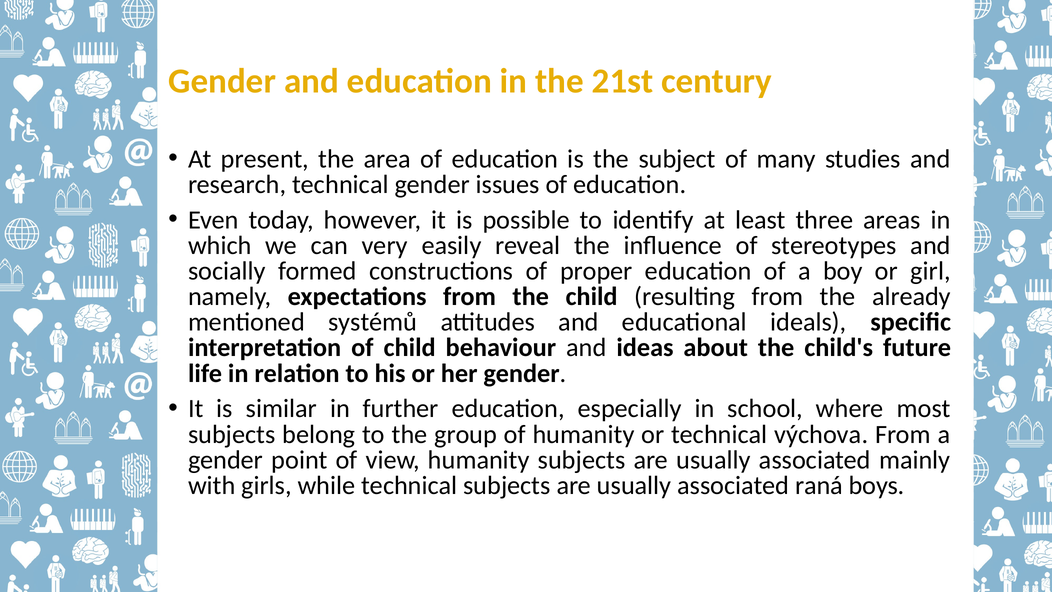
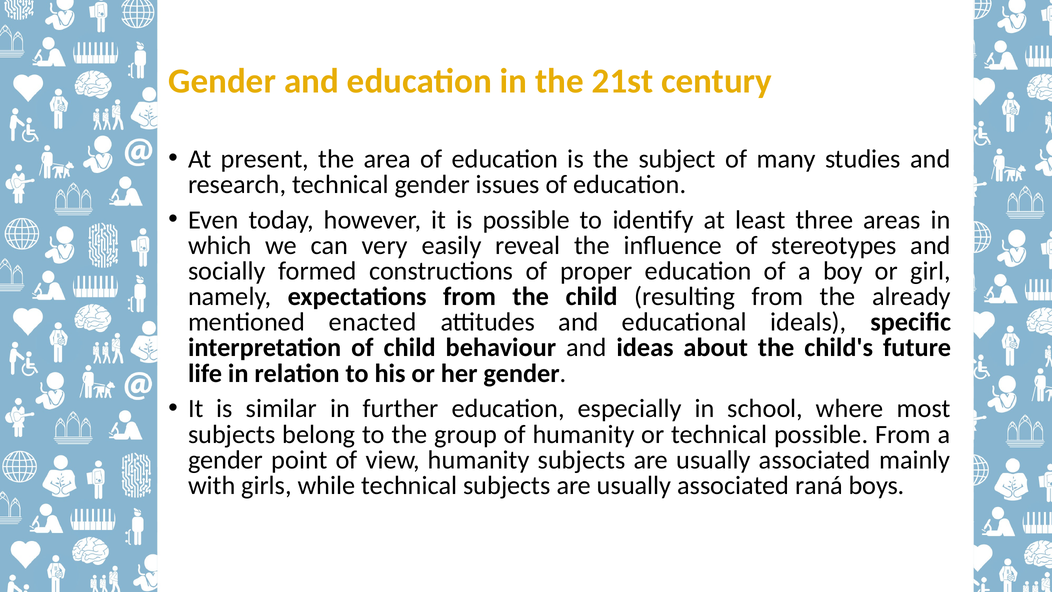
systémů: systémů -> enacted (373, 322)
technical výchova: výchova -> possible (821, 434)
